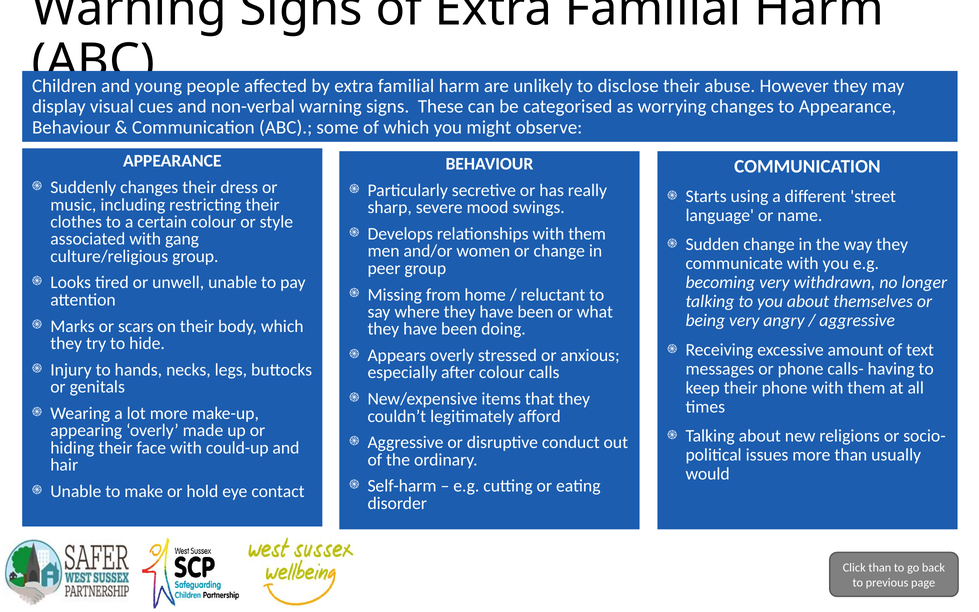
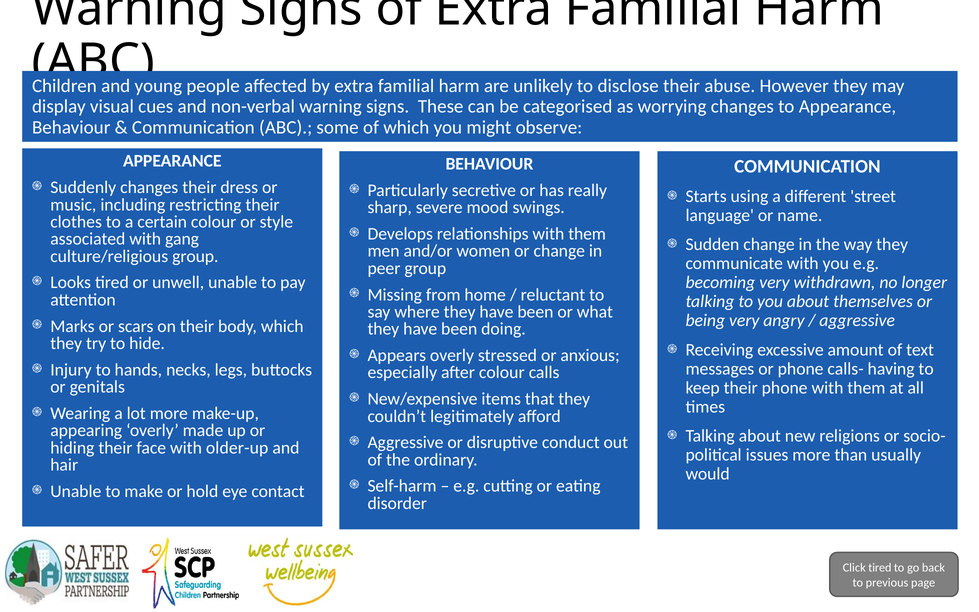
could-up: could-up -> older-up (237, 448)
Click than: than -> tired (880, 568)
